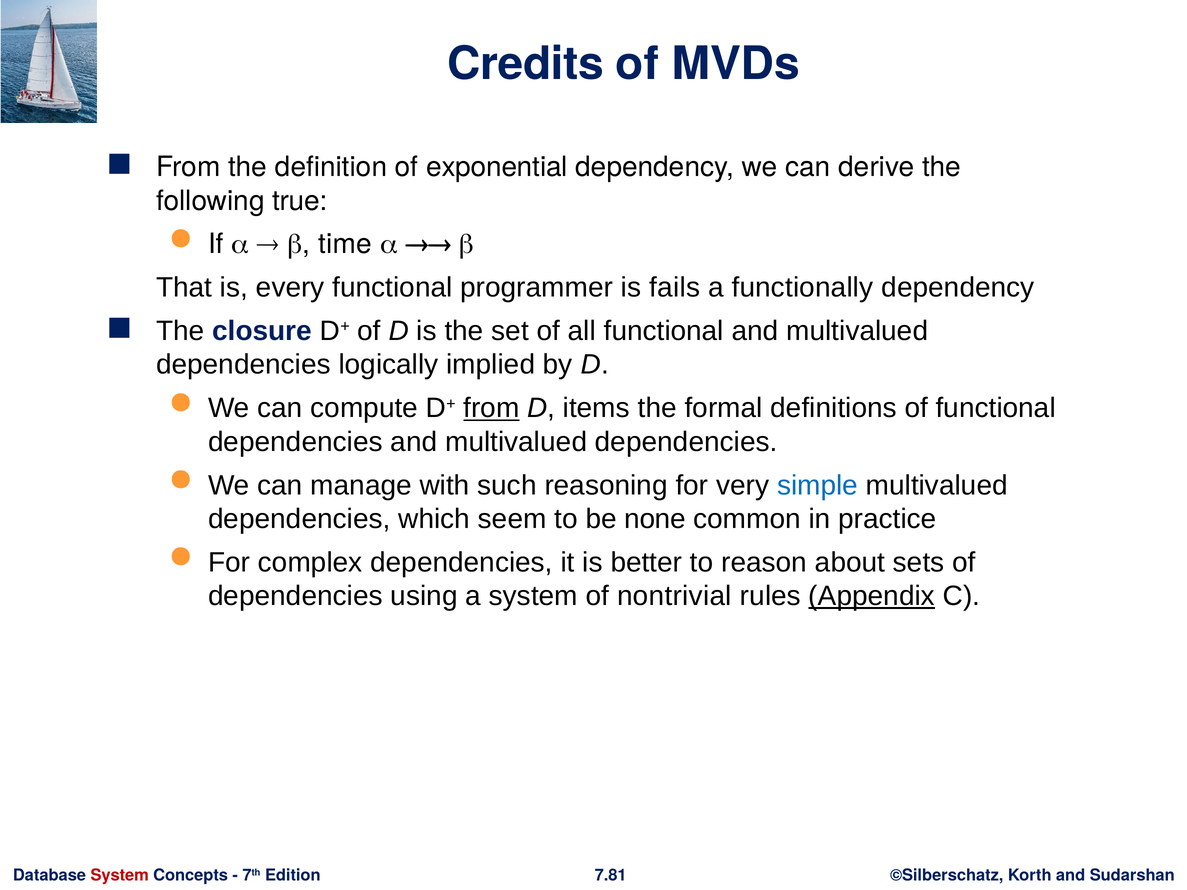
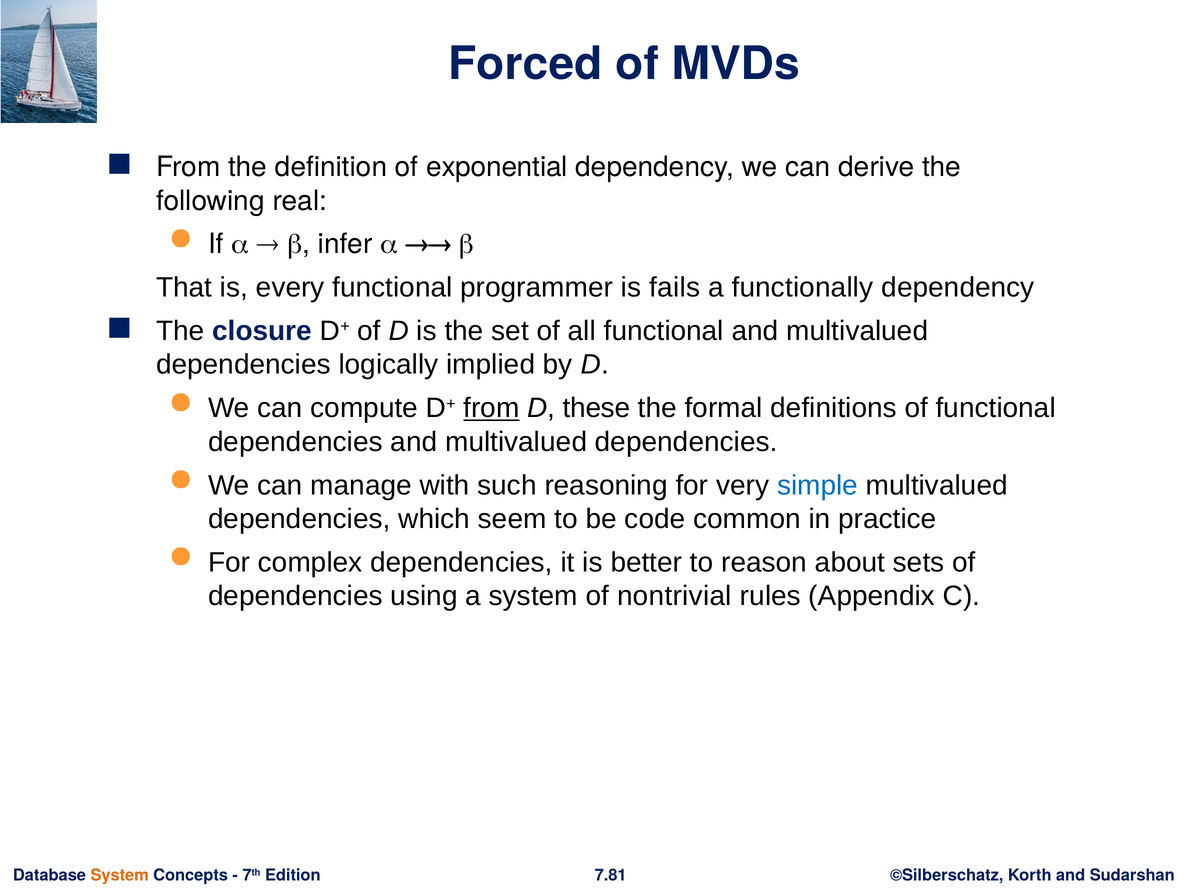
Credits: Credits -> Forced (525, 64)
true: true -> real (300, 201)
time: time -> infer (345, 244)
items: items -> these (596, 408)
none: none -> code (655, 519)
Appendix underline: present -> none (872, 596)
System colour: red -> orange (120, 875)
